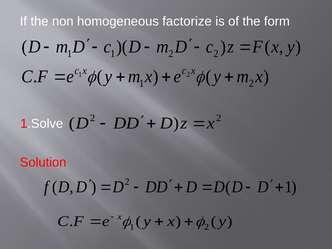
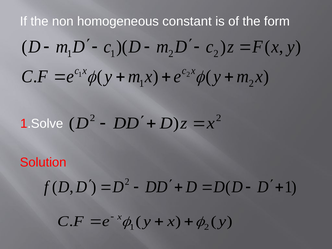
factorize: factorize -> constant (187, 21)
